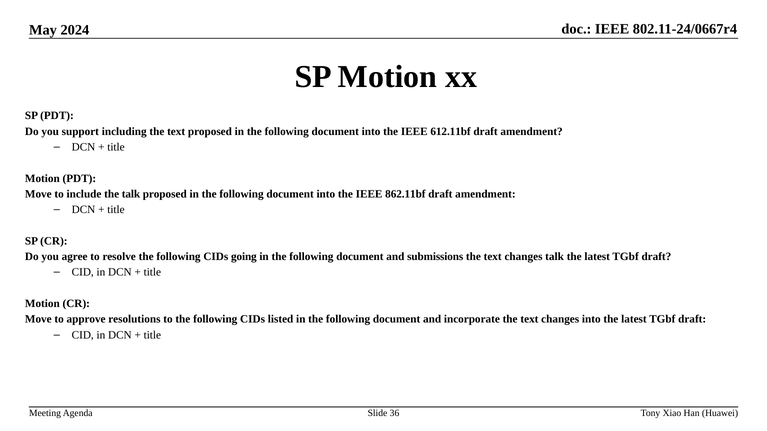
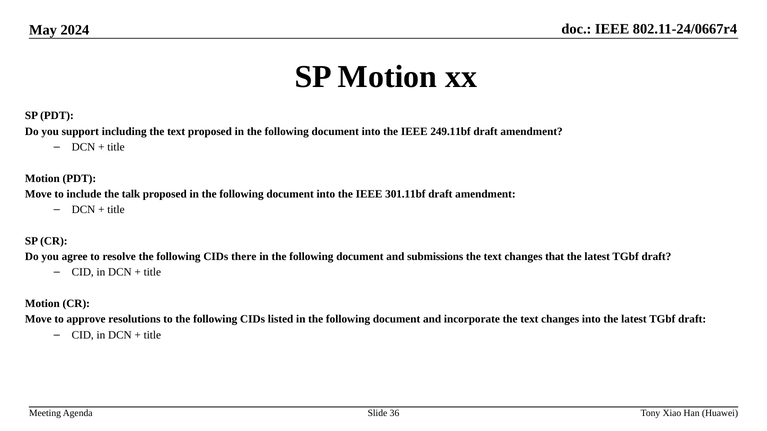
612.11bf: 612.11bf -> 249.11bf (451, 132)
862.11bf: 862.11bf -> 301.11bf (405, 194)
going: going -> there (244, 257)
changes talk: talk -> that (555, 257)
